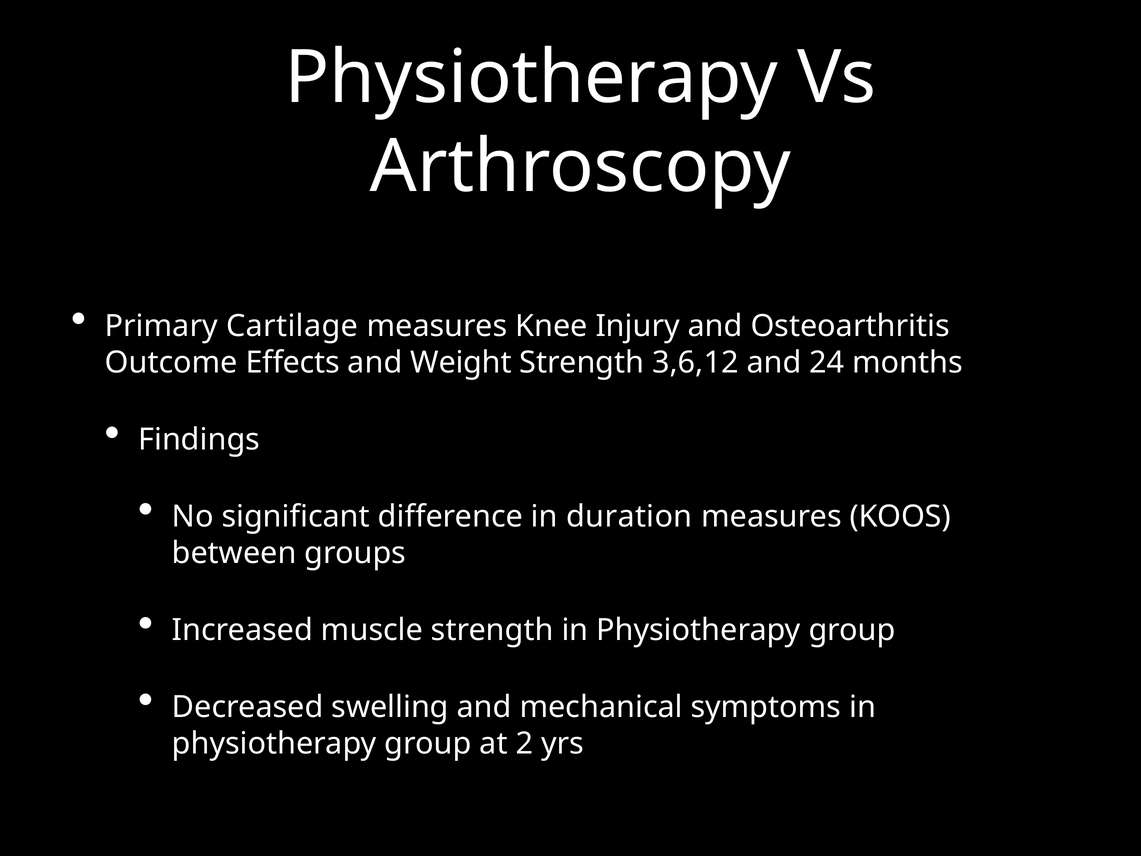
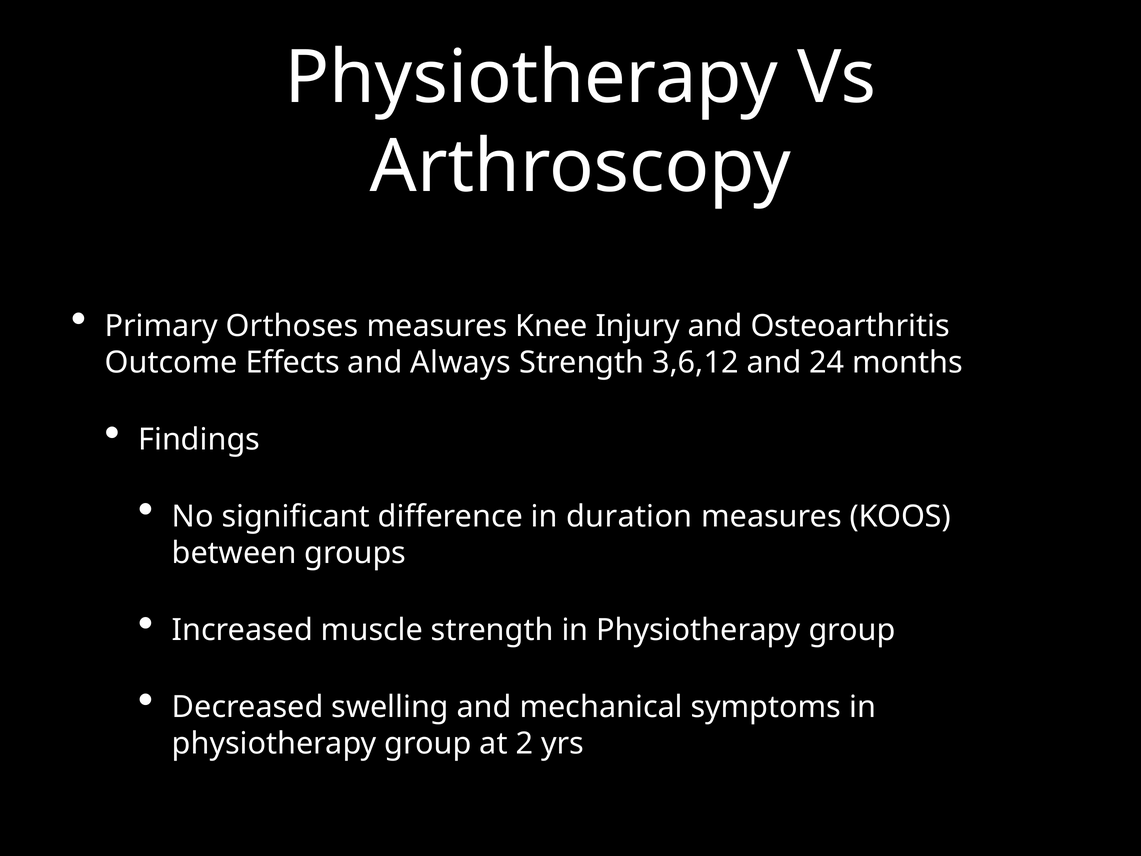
Cartilage: Cartilage -> Orthoses (292, 326)
Weight: Weight -> Always (461, 363)
